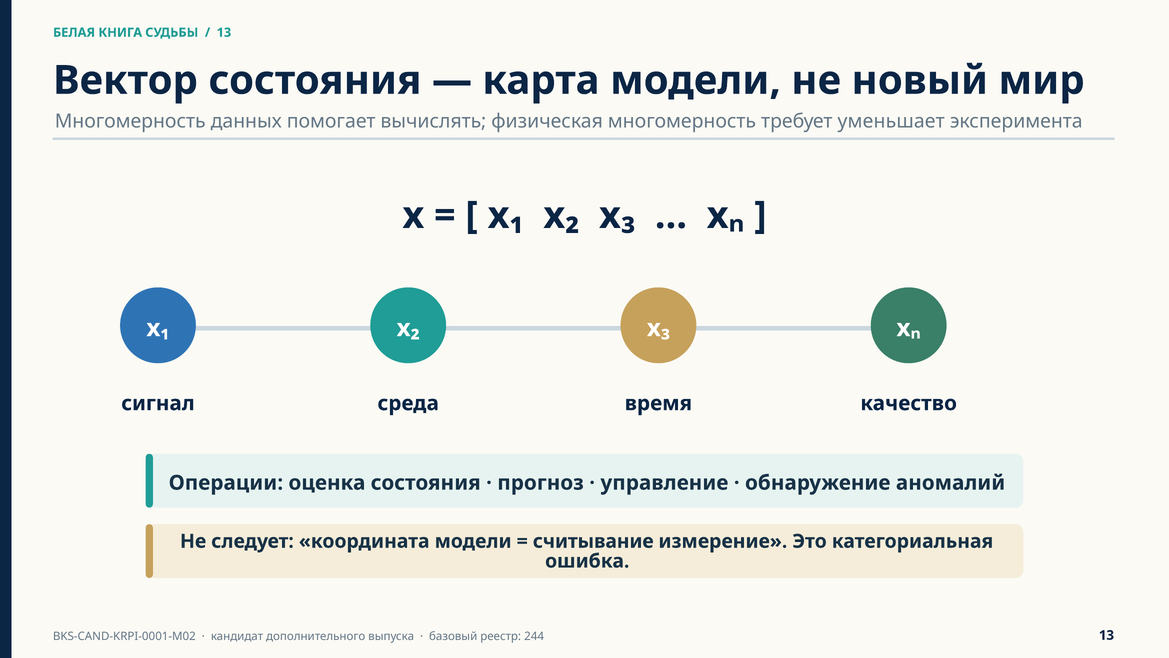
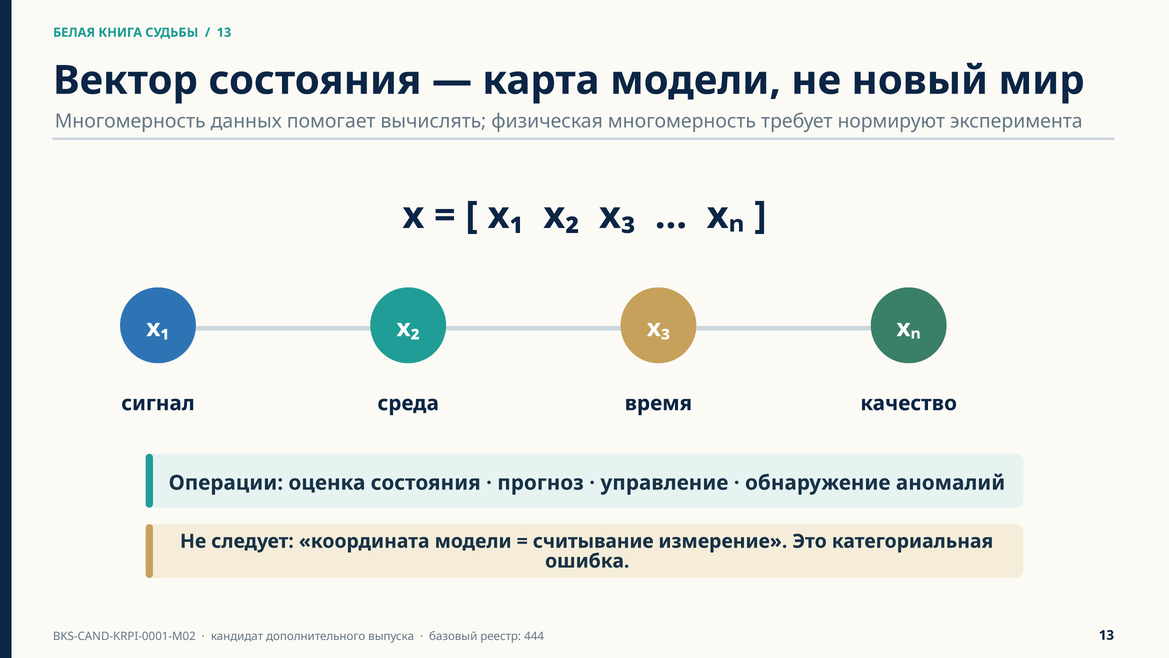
уменьшает: уменьшает -> нормируют (891, 121)
244: 244 -> 444 (534, 636)
